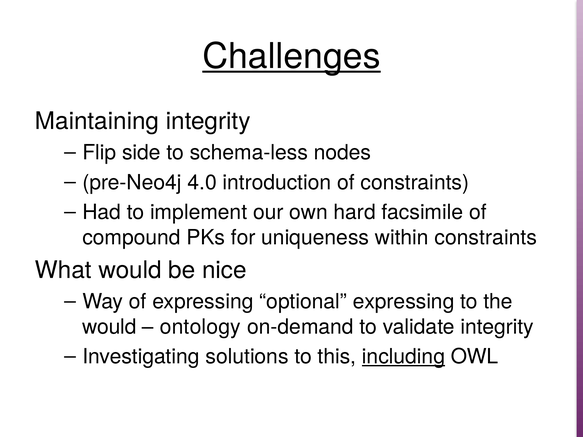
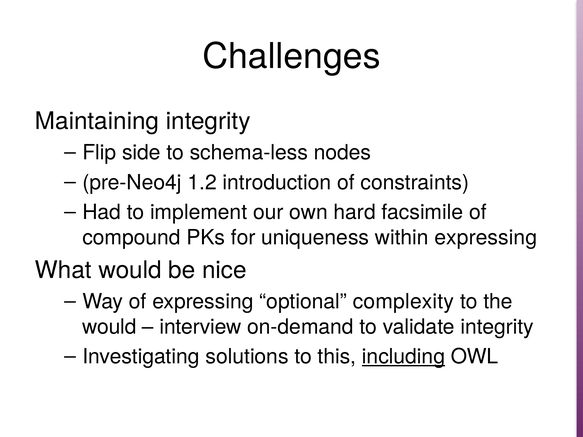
Challenges underline: present -> none (291, 56)
4.0: 4.0 -> 1.2 (202, 183)
within constraints: constraints -> expressing (486, 238)
optional expressing: expressing -> complexity (403, 302)
ontology: ontology -> interview (200, 327)
